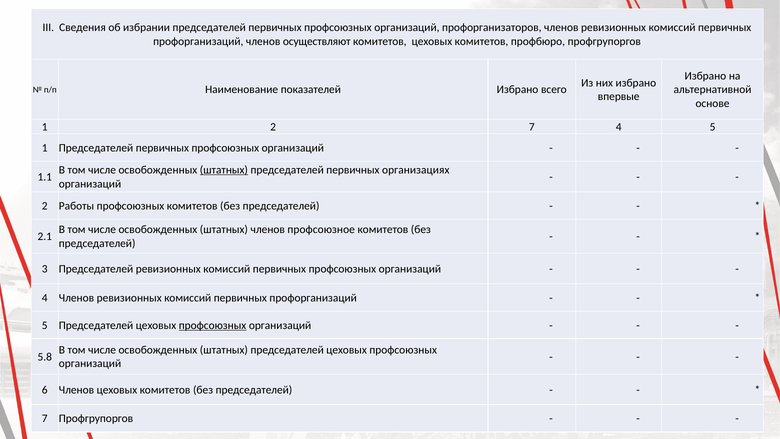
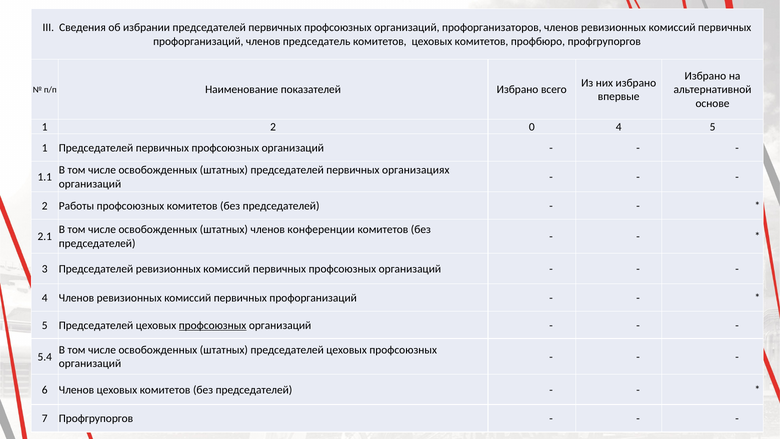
осуществляют: осуществляют -> председатель (317, 41)
2 7: 7 -> 0 (532, 127)
штатных underline: present -> none (224, 170)
профсоюзное: профсоюзное -> конференции (321, 230)
5.8: 5.8 -> 5.4 (45, 357)
